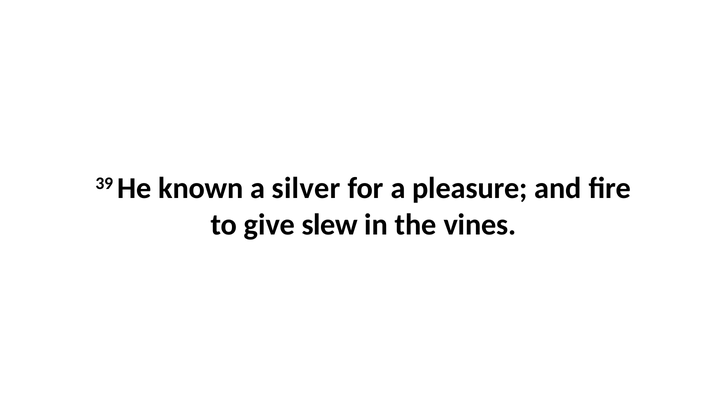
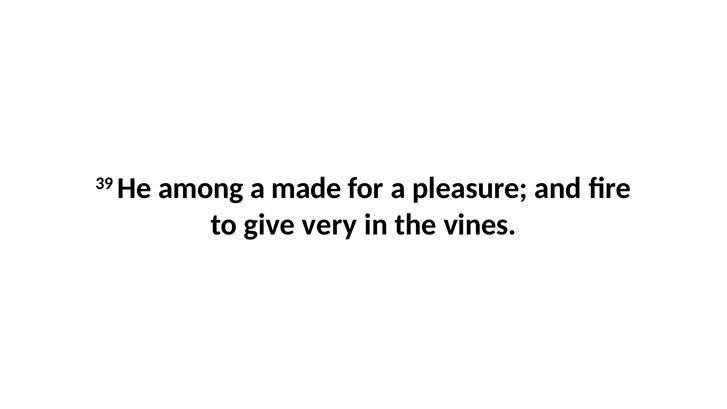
known: known -> among (201, 188)
silver: silver -> made (306, 188)
slew: slew -> very (329, 225)
